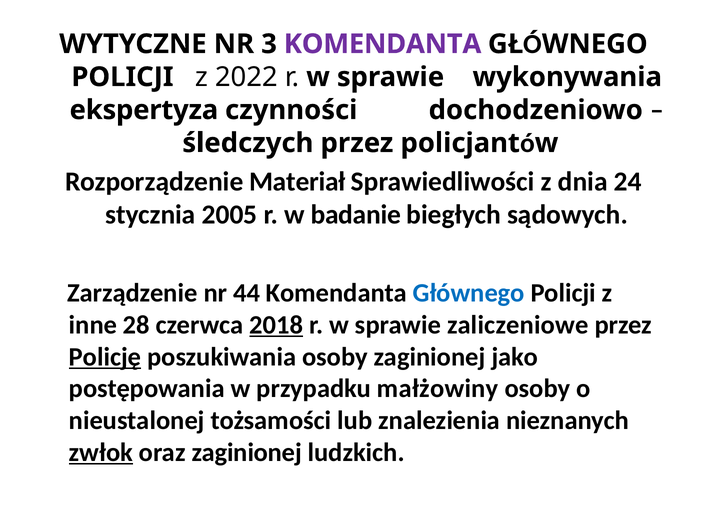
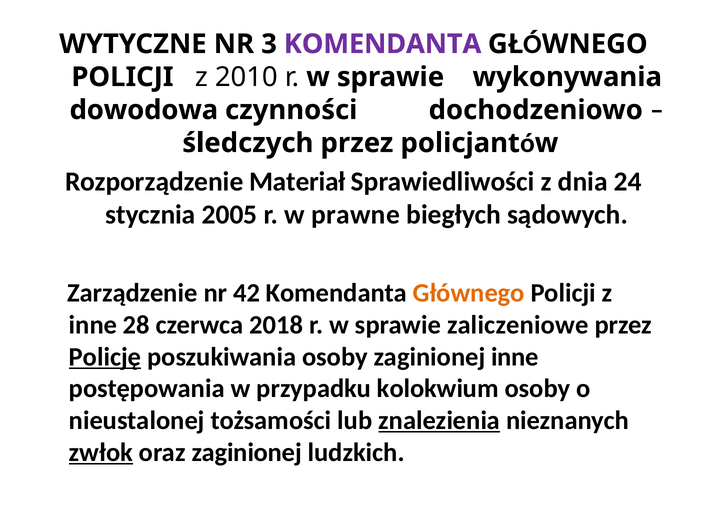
2022: 2022 -> 2010 (246, 77)
ekspertyza: ekspertyza -> dowodowa (144, 110)
badanie: badanie -> prawne (356, 215)
44: 44 -> 42 (247, 293)
Głównego colour: blue -> orange (469, 293)
2018 underline: present -> none (276, 325)
zaginionej jako: jako -> inne (515, 357)
małżowiny: małżowiny -> kolokwium (438, 389)
znalezienia underline: none -> present (439, 421)
